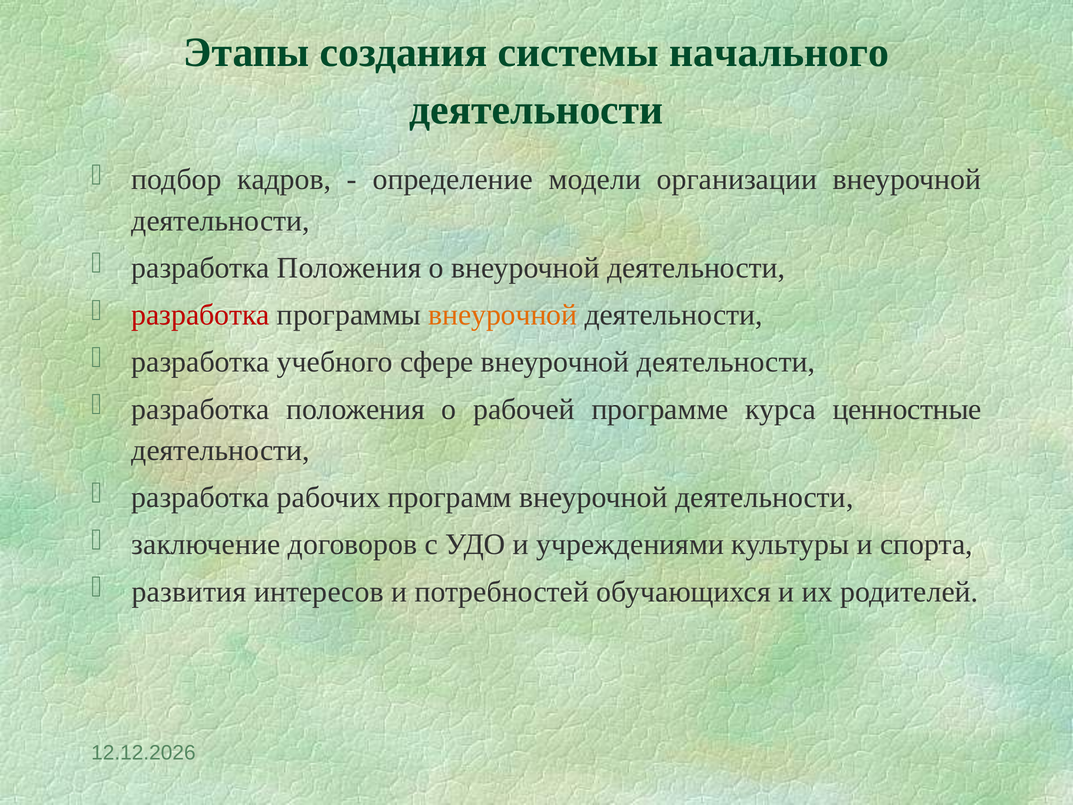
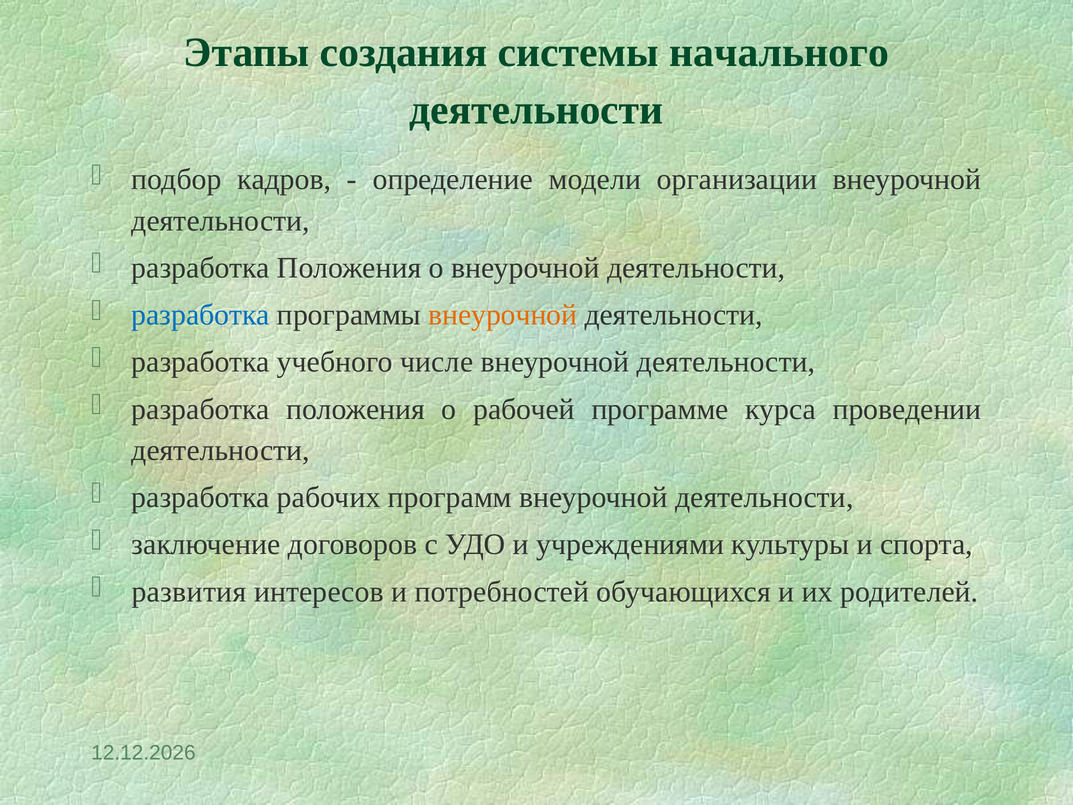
разработка colour: red -> blue (201, 315)
сфере: сфере -> числе (437, 362)
ценностные: ценностные -> проведении (907, 409)
